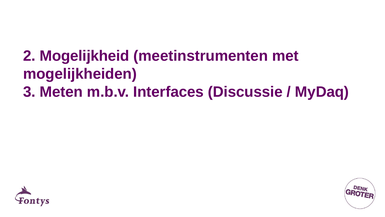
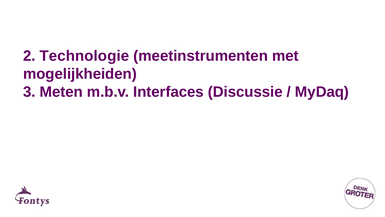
Mogelijkheid: Mogelijkheid -> Technologie (84, 56)
